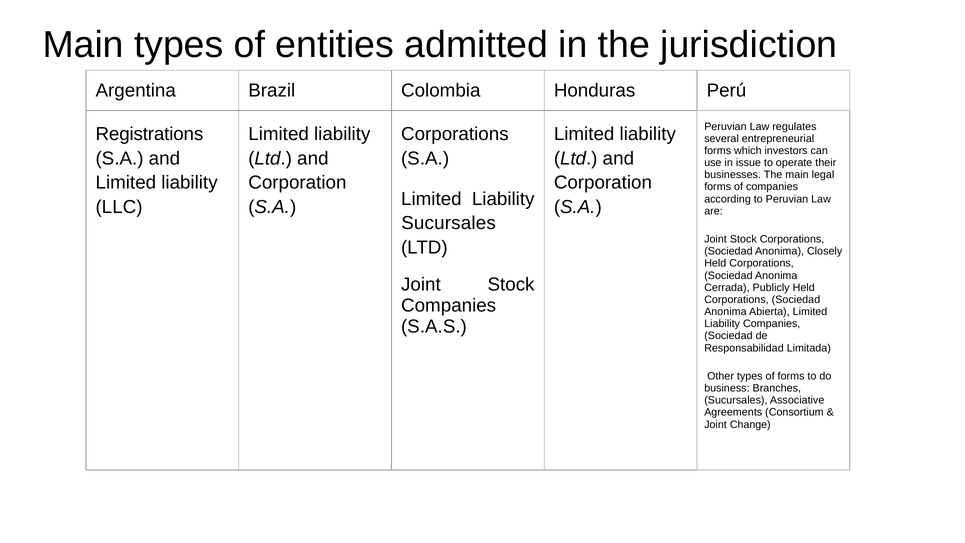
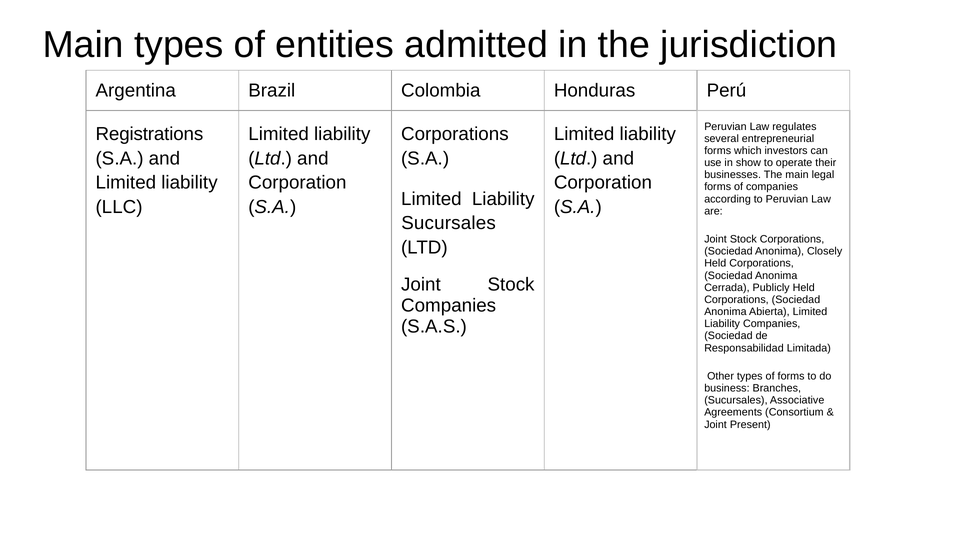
issue: issue -> show (748, 163)
Change: Change -> Present (750, 424)
